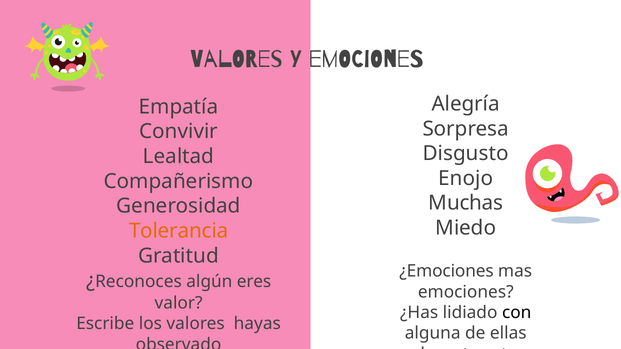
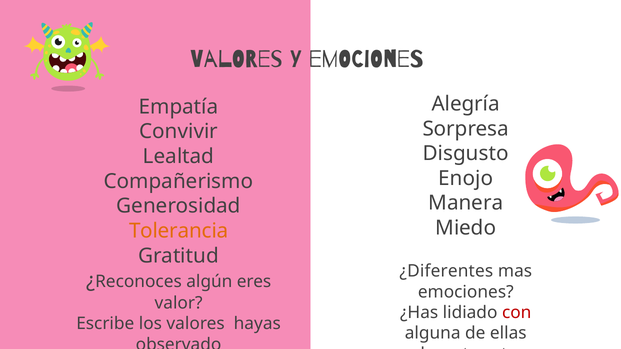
Muchas: Muchas -> Manera (466, 203)
¿Emociones: ¿Emociones -> ¿Diferentes (446, 271)
con colour: black -> red (517, 313)
